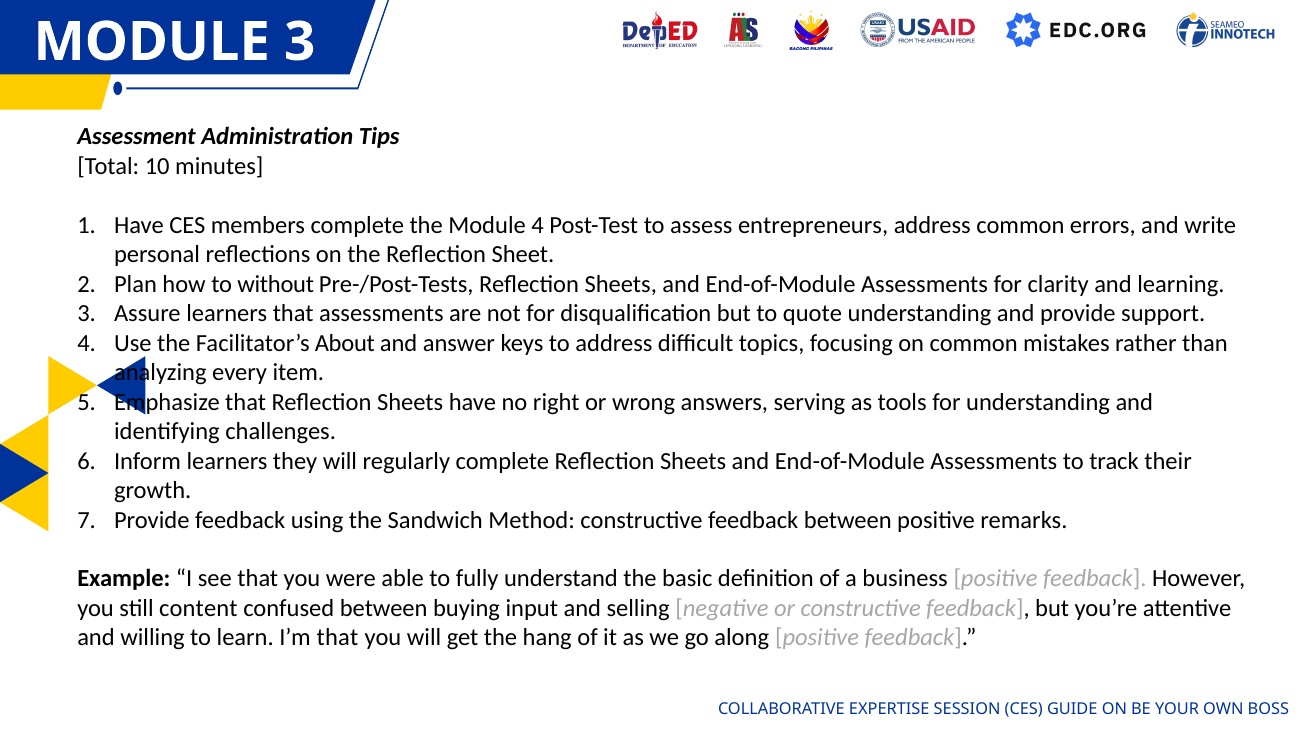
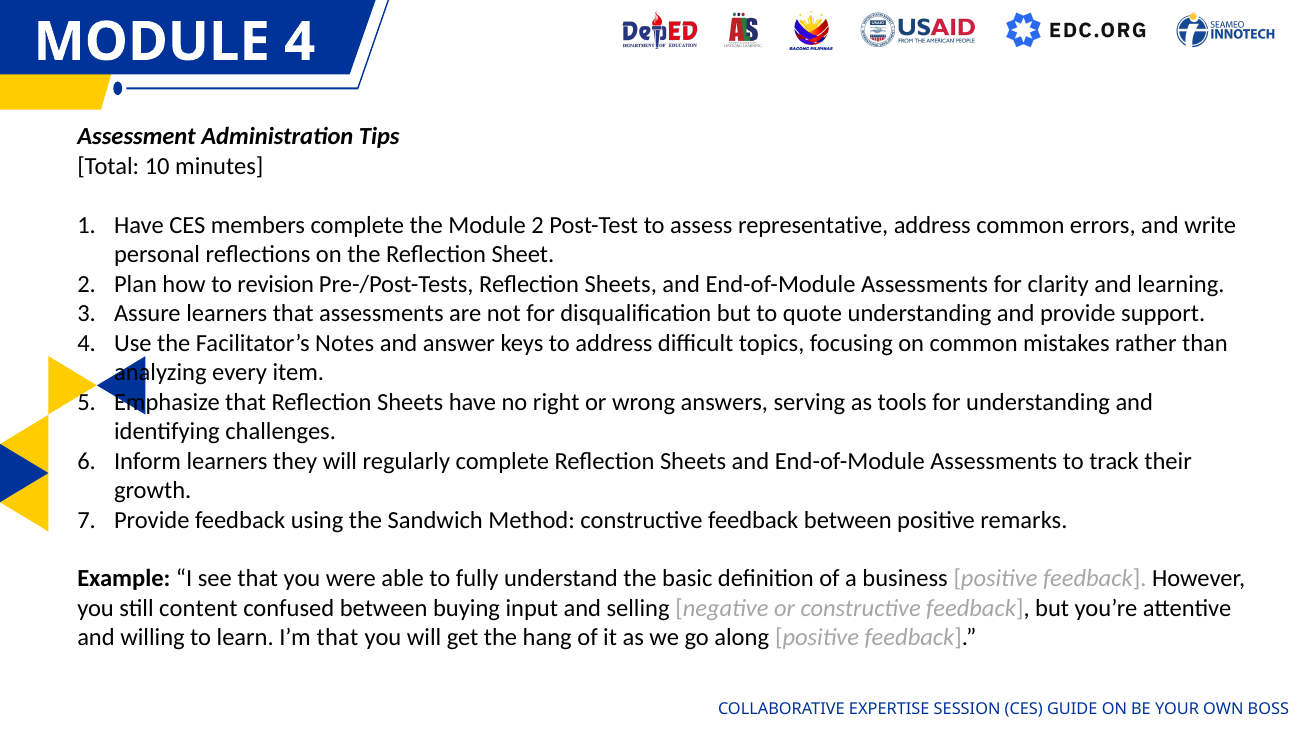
MODULE 3: 3 -> 4 (300, 42)
Module 4: 4 -> 2 (538, 225)
entrepreneurs: entrepreneurs -> representative (813, 225)
without: without -> revision (276, 284)
About: About -> Notes (345, 343)
